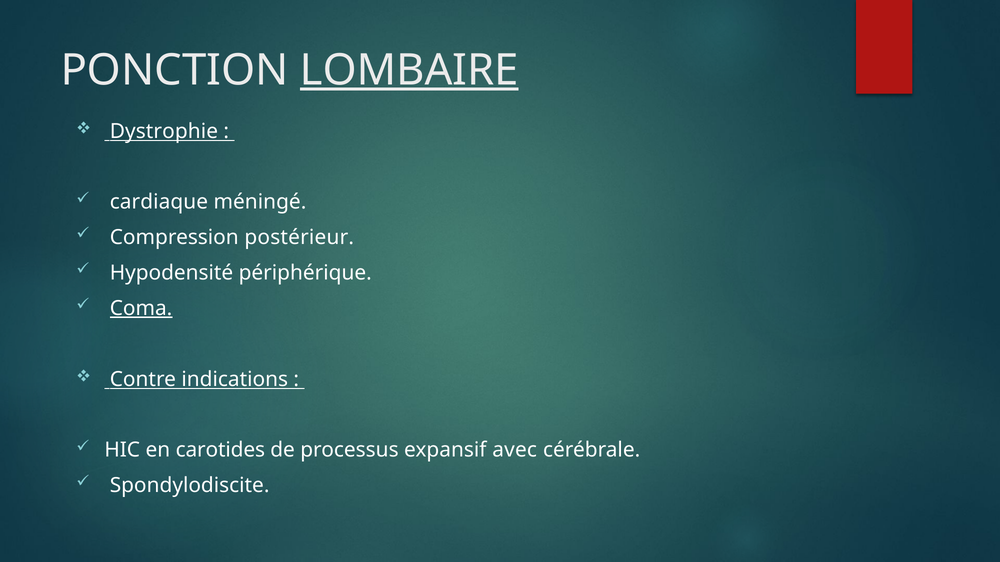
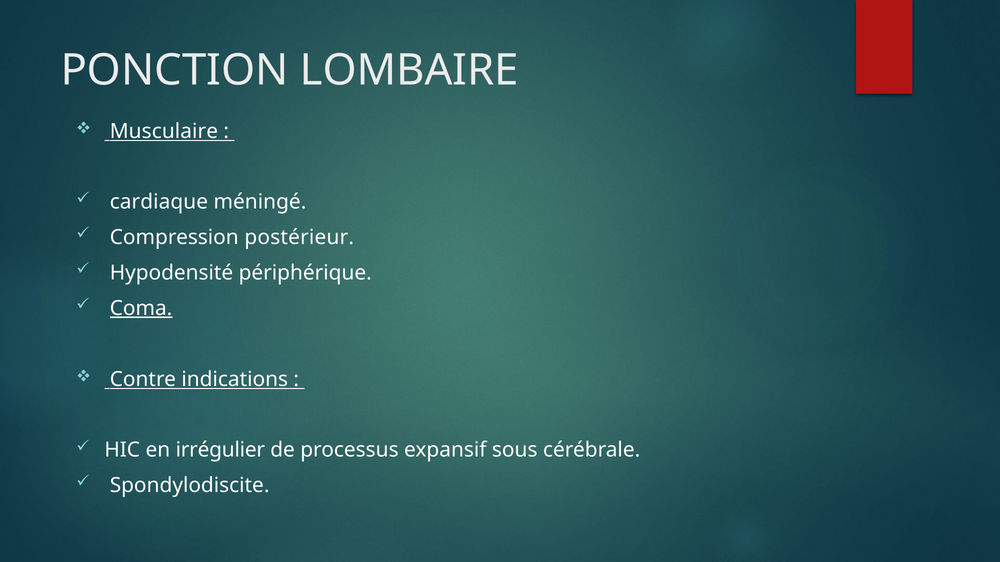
LOMBAIRE underline: present -> none (409, 70)
Dystrophie: Dystrophie -> Musculaire (164, 131)
carotides: carotides -> irrégulier (220, 450)
avec: avec -> sous (515, 450)
